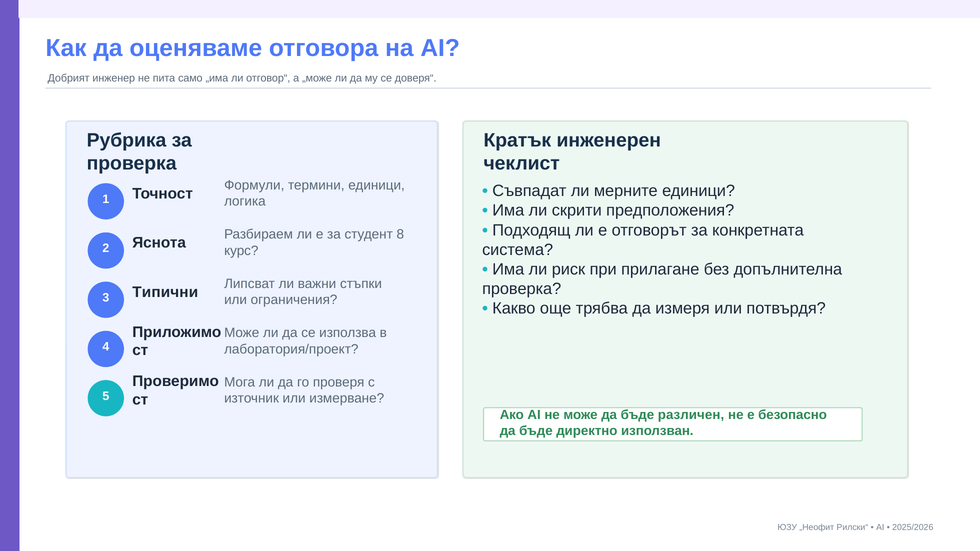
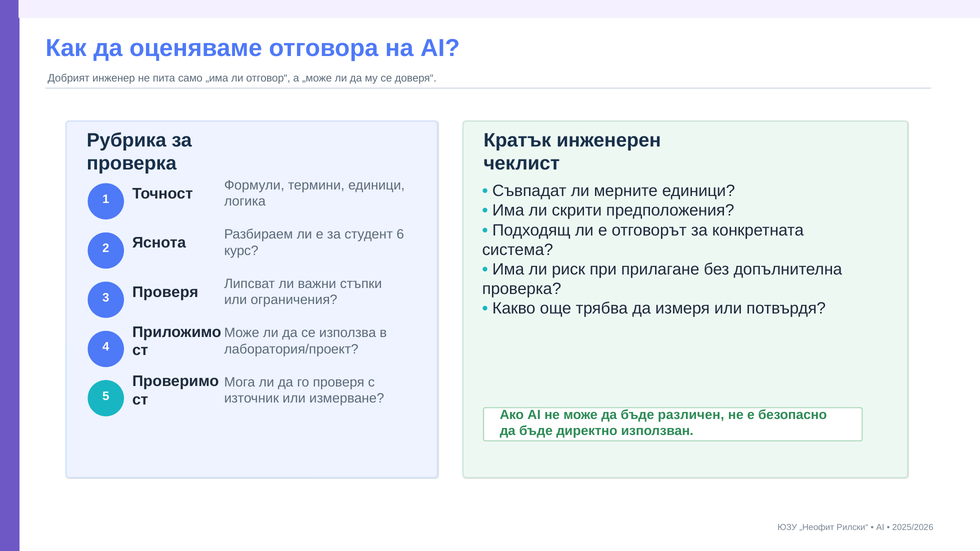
8: 8 -> 6 (400, 235)
3 Типични: Типични -> Проверя (165, 292)
